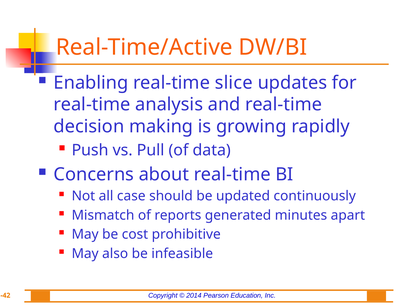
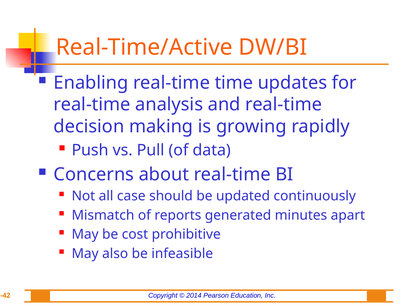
slice: slice -> time (234, 83)
